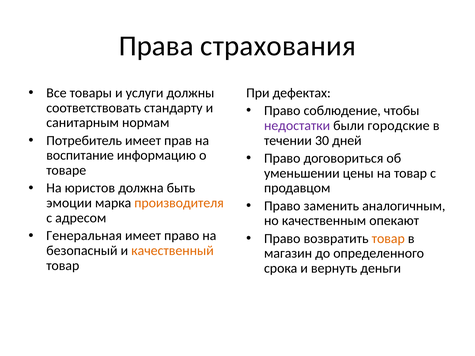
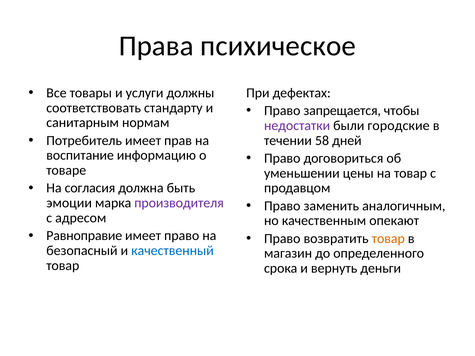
страхования: страхования -> психическое (278, 46)
соблюдение: соблюдение -> запрещается (342, 111)
30: 30 -> 58 (322, 141)
юристов: юристов -> согласия (90, 188)
производителя colour: orange -> purple (179, 203)
Генеральная: Генеральная -> Равноправие (84, 236)
качественный colour: orange -> blue (173, 251)
